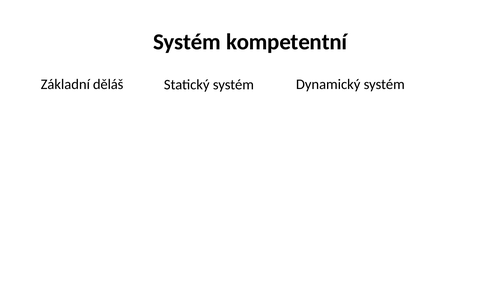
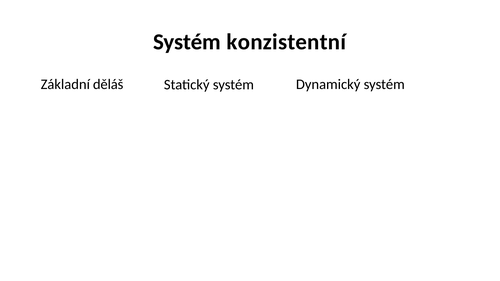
kompetentní: kompetentní -> konzistentní (286, 42)
